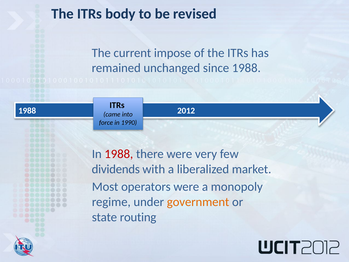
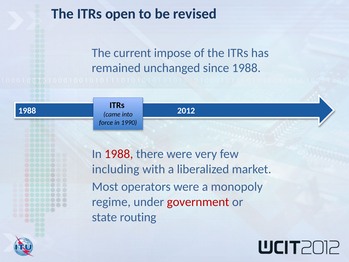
body: body -> open (120, 14)
dividends: dividends -> including (116, 169)
government colour: orange -> red (198, 202)
